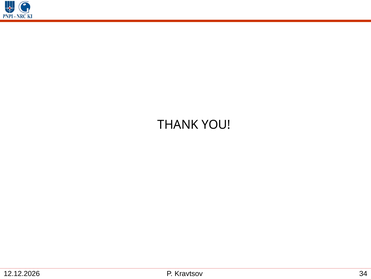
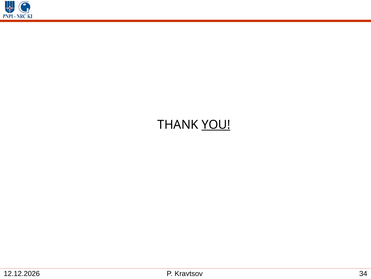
YOU underline: none -> present (216, 124)
